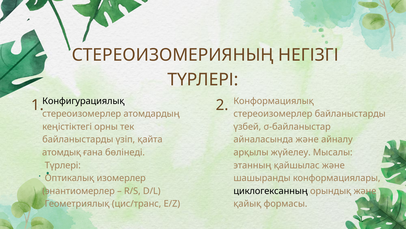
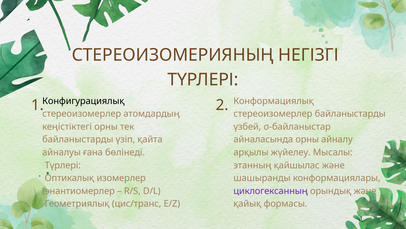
айналасында және: және -> орны (307, 139)
атомдық: атомдық -> айналуы (62, 152)
циклогексанның colour: black -> purple (271, 190)
